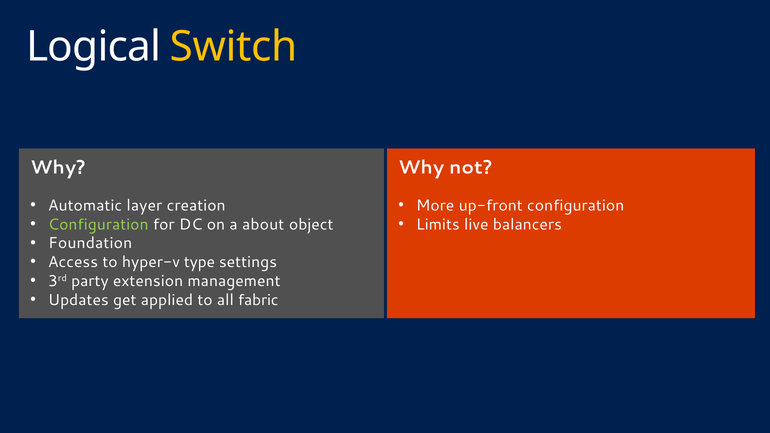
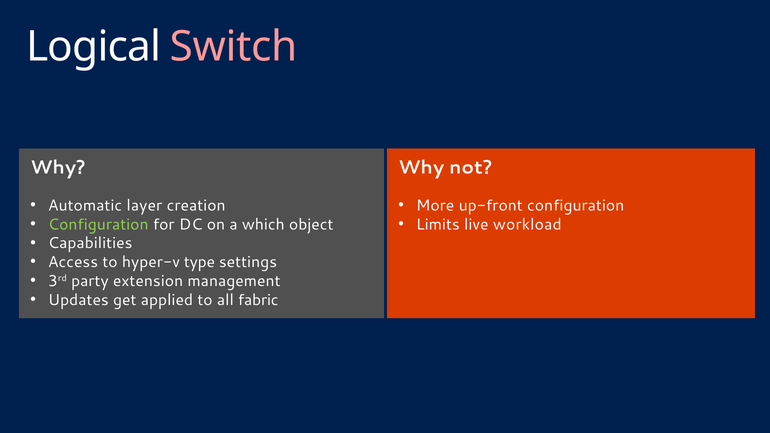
Switch colour: yellow -> pink (234, 47)
about: about -> which (263, 224)
balancers: balancers -> workload (527, 224)
Foundation: Foundation -> Capabilities (90, 243)
